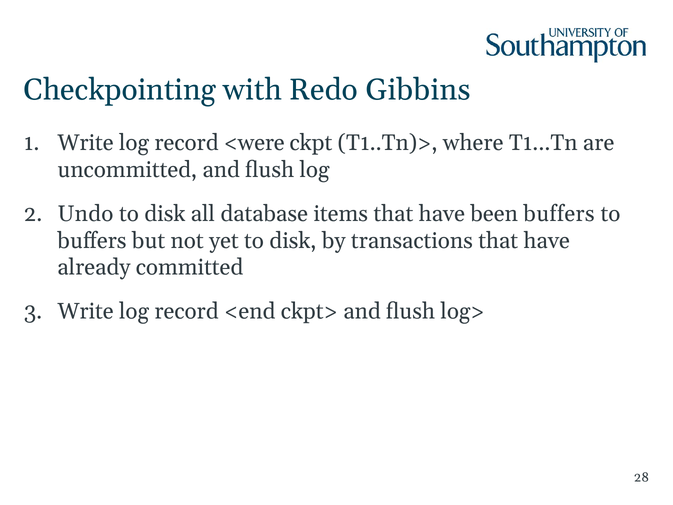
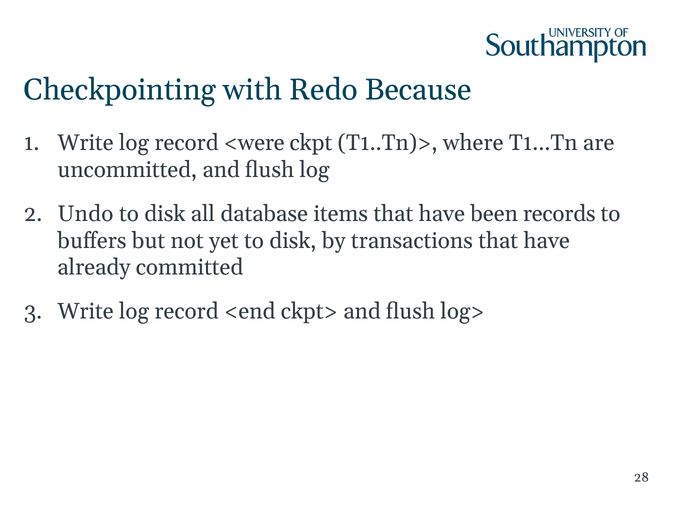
Gibbins: Gibbins -> Because (418, 90)
been buffers: buffers -> records (559, 214)
